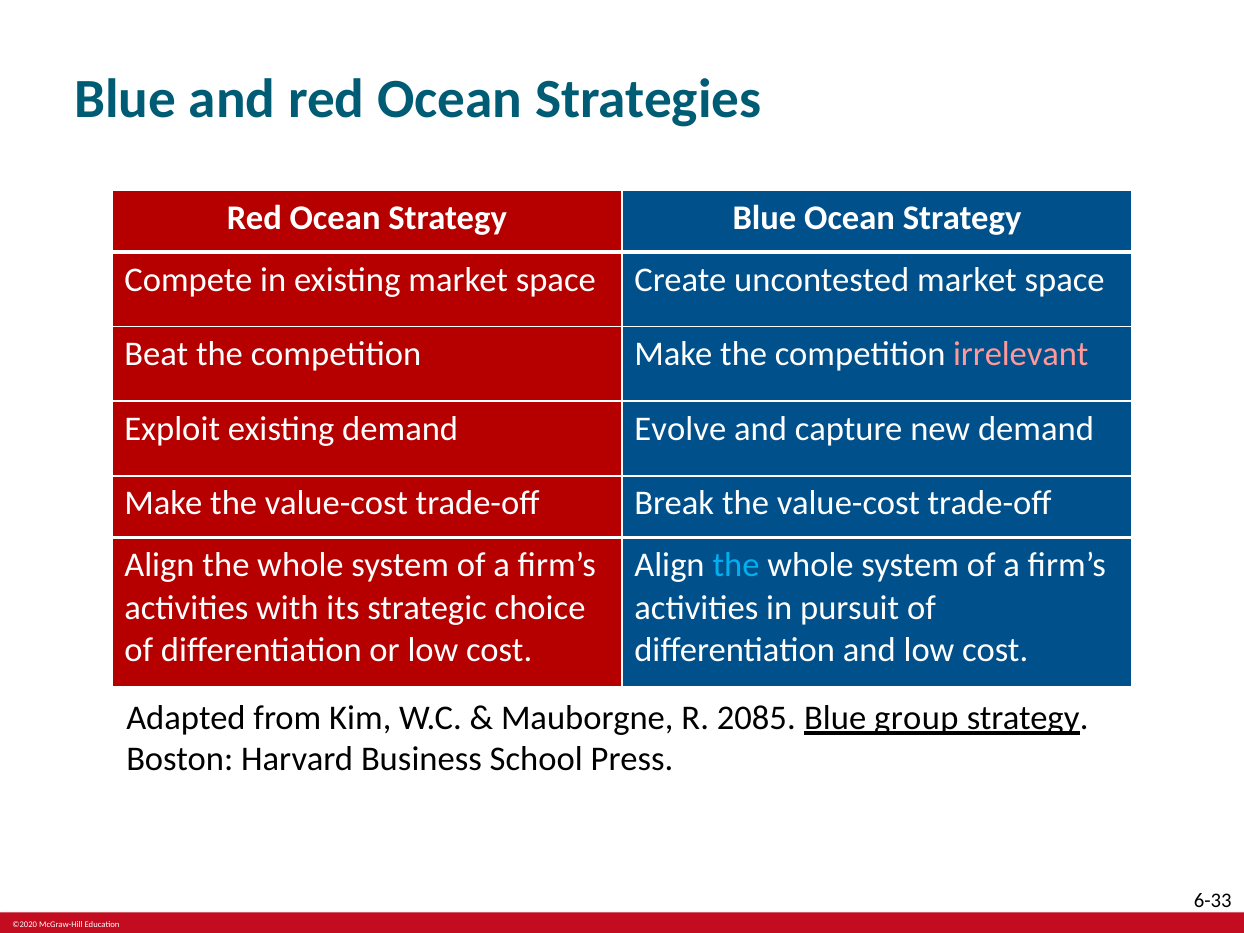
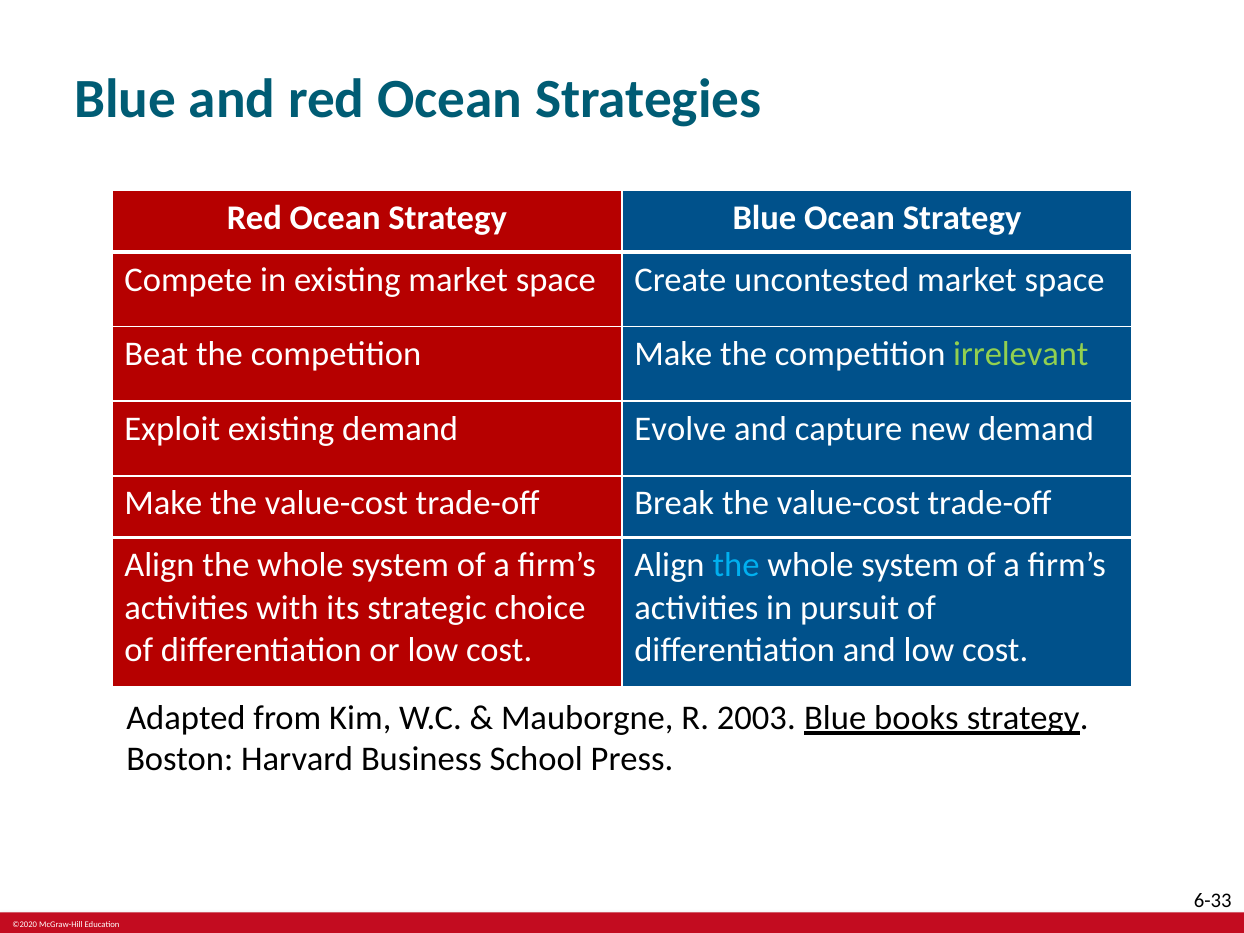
irrelevant colour: pink -> light green (1021, 354)
2085: 2085 -> 2003 (756, 718)
group: group -> books (916, 718)
